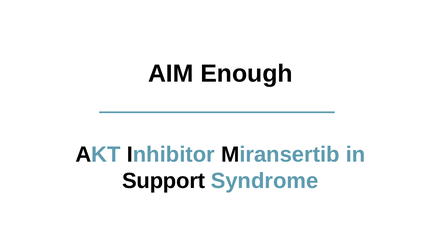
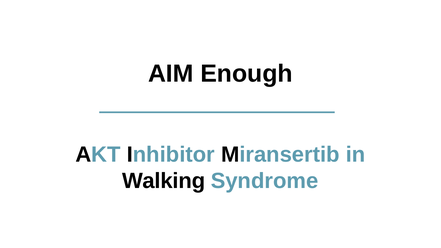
Support: Support -> Walking (164, 181)
